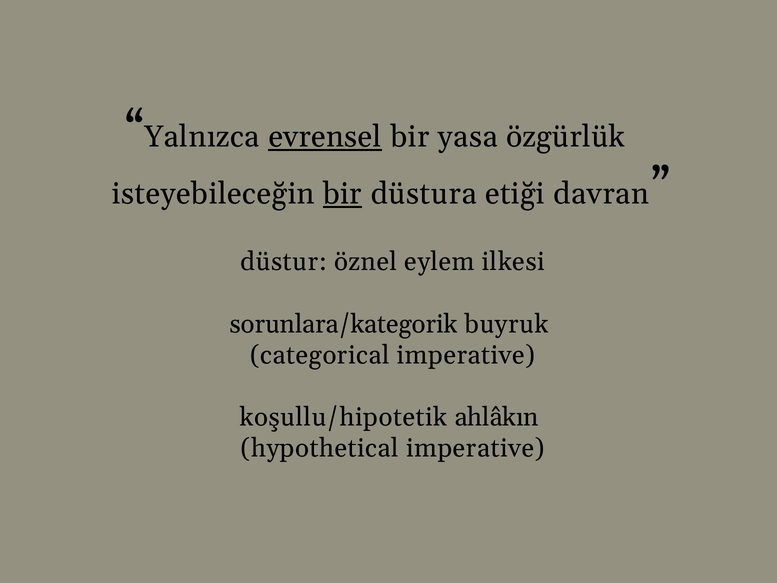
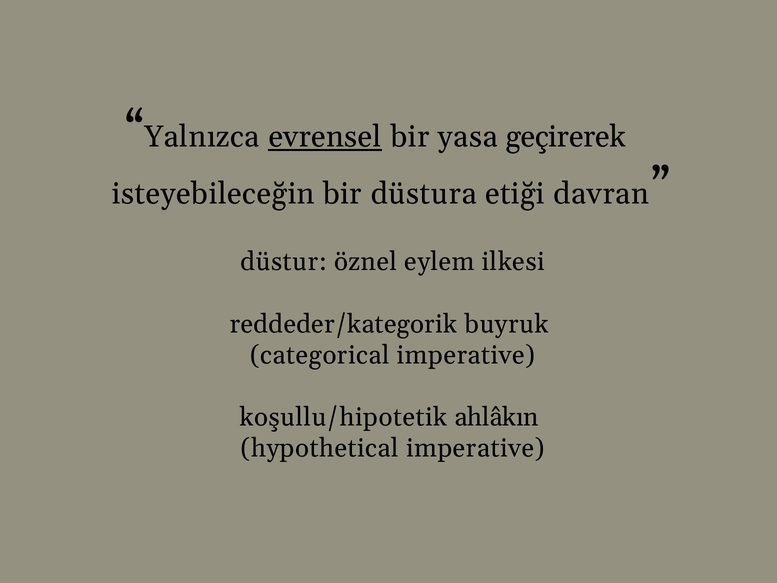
özgürlük: özgürlük -> geçirerek (566, 137)
bir underline: present -> none (342, 194)
sorunlara/kategorik: sorunlara/kategorik -> reddeder/kategorik (343, 324)
